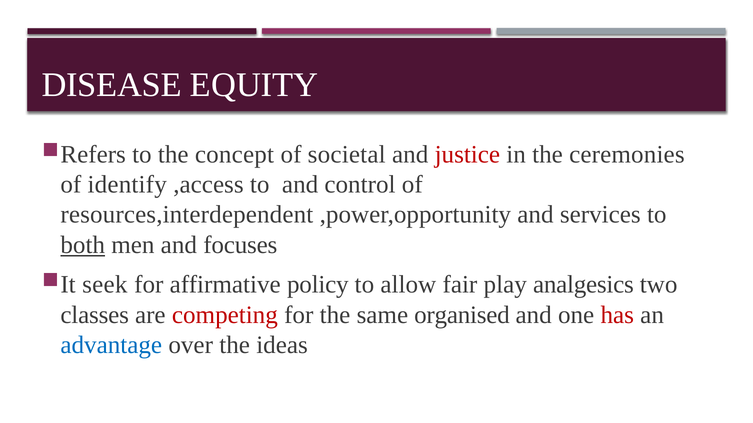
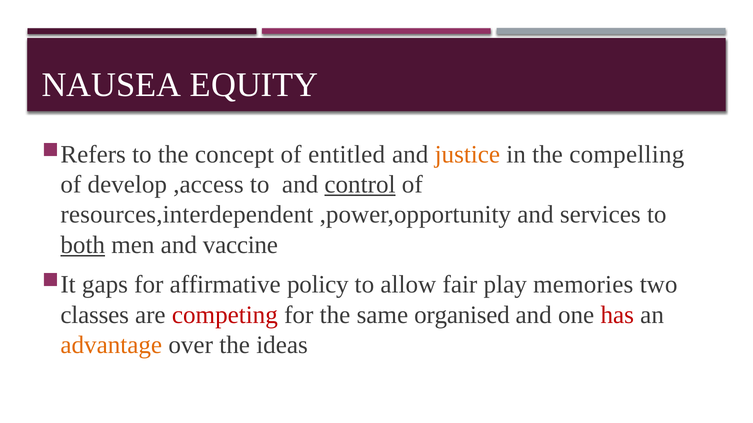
DISEASE: DISEASE -> NAUSEA (111, 85)
societal: societal -> entitled (347, 155)
justice colour: red -> orange (467, 155)
ceremonies: ceremonies -> compelling (627, 155)
identify: identify -> develop (127, 185)
control underline: none -> present (360, 185)
focuses: focuses -> vaccine (240, 245)
seek: seek -> gaps (105, 285)
analgesics: analgesics -> memories (583, 285)
advantage colour: blue -> orange (111, 345)
